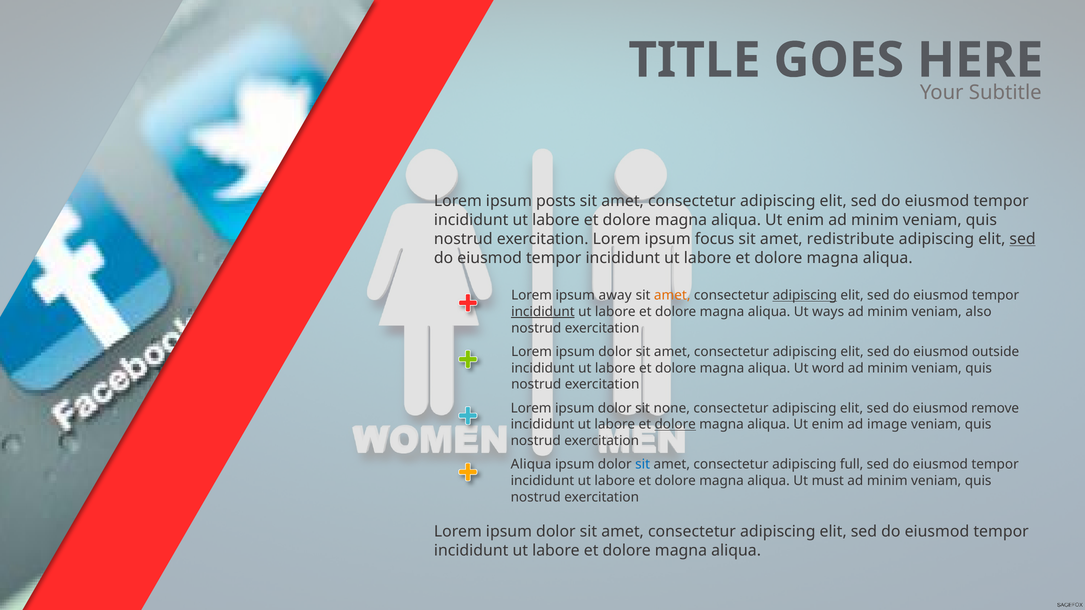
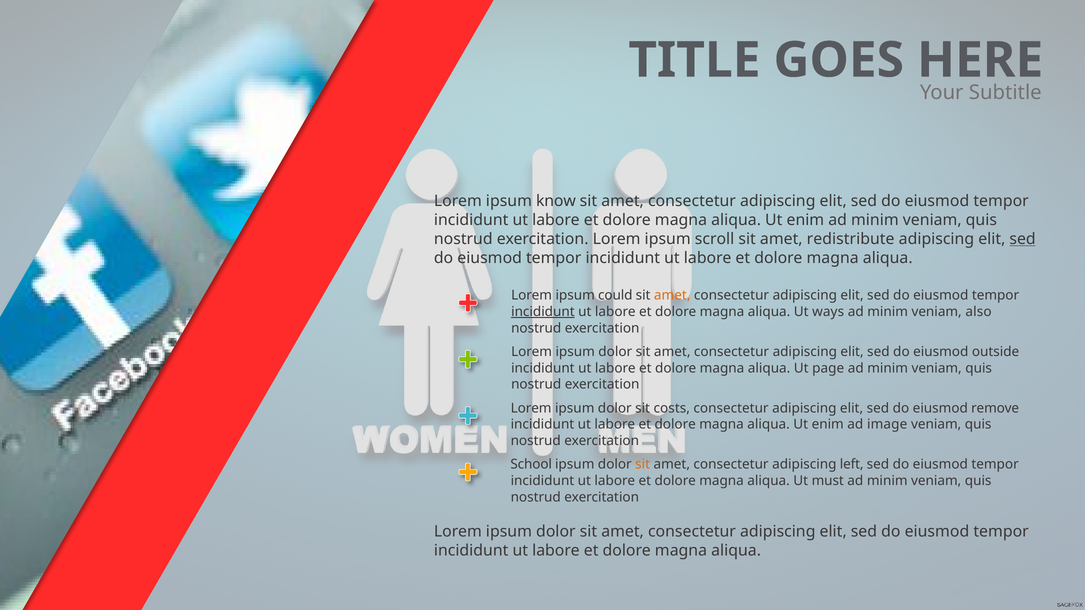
posts: posts -> know (556, 201)
focus: focus -> scroll (715, 239)
away: away -> could (615, 296)
adipiscing underline: present -> none (805, 296)
word: word -> page (828, 368)
none: none -> costs (672, 408)
dolore underline: present -> none (675, 425)
Aliqua: Aliqua -> School (531, 465)
sit colour: blue -> orange (643, 465)
full: full -> left (852, 465)
